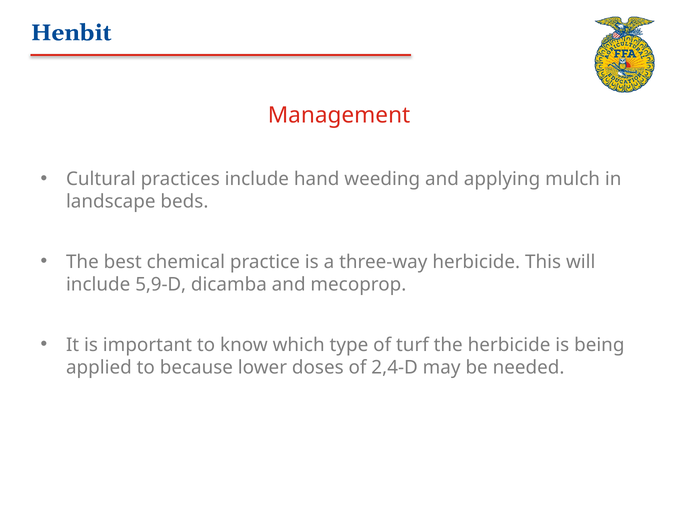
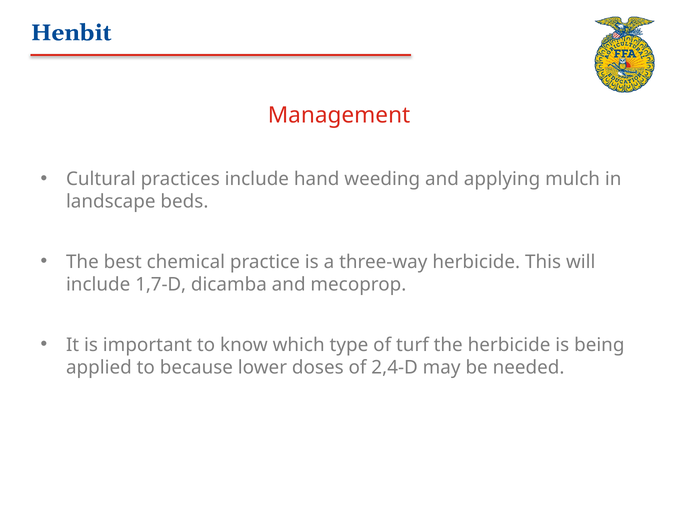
5,9-D: 5,9-D -> 1,7-D (161, 284)
